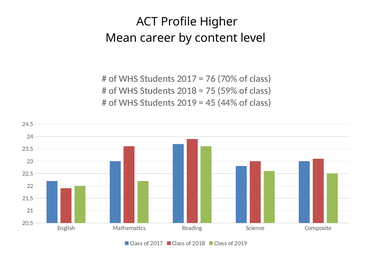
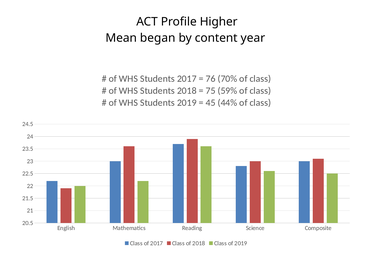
career: career -> began (158, 38)
level: level -> year (253, 38)
